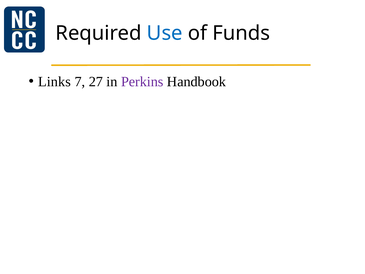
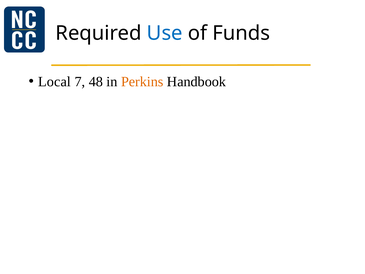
Links: Links -> Local (54, 82)
27: 27 -> 48 (96, 82)
Perkins colour: purple -> orange (142, 82)
